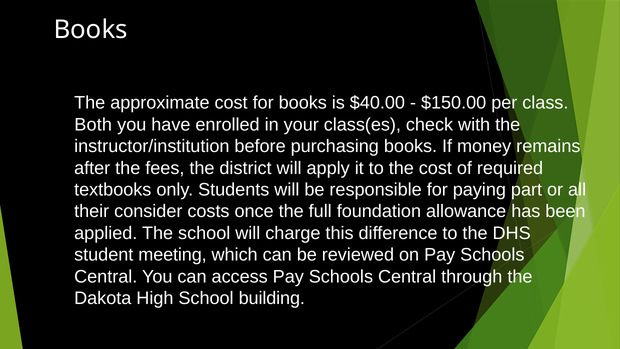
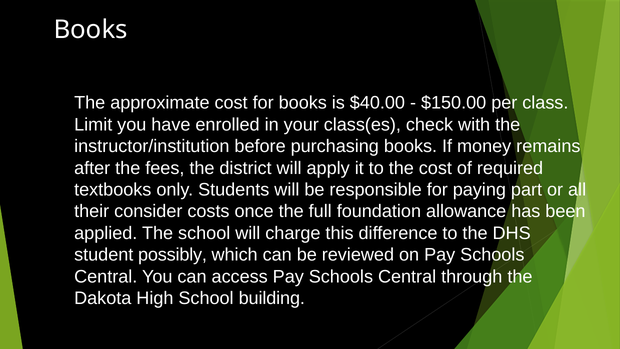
Both: Both -> Limit (93, 124)
meeting: meeting -> possibly (173, 255)
